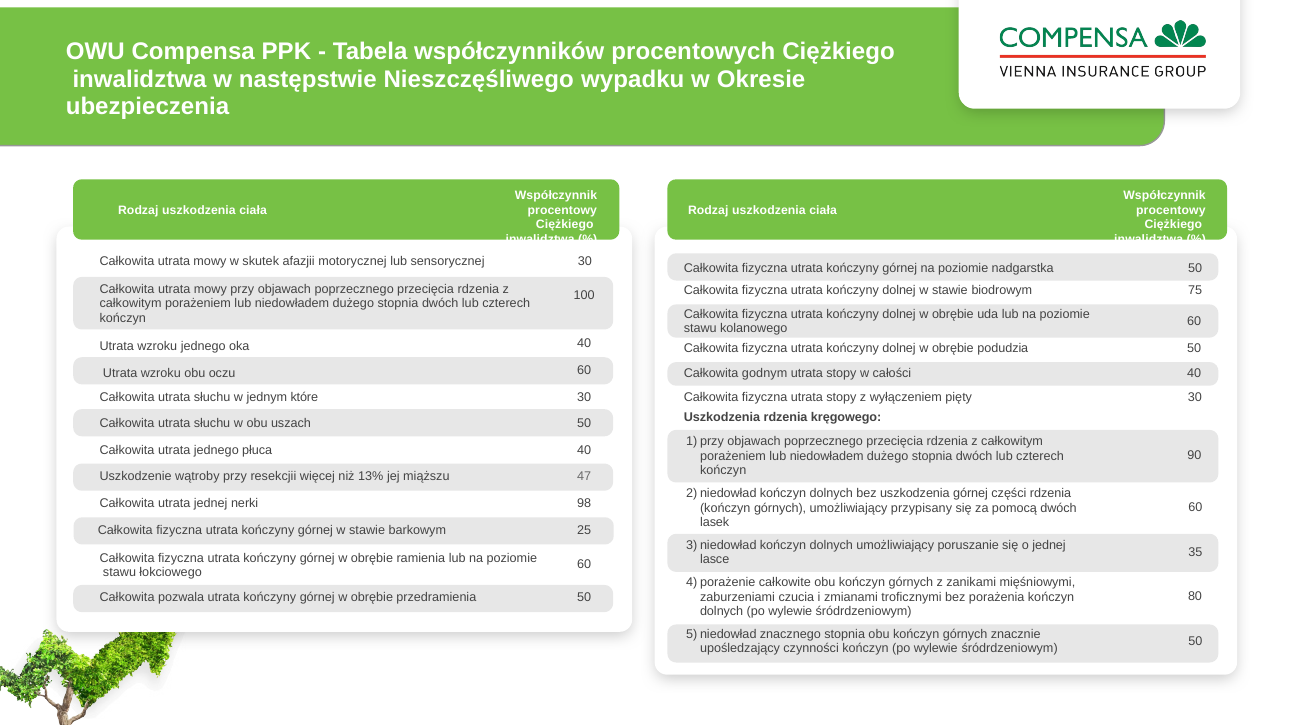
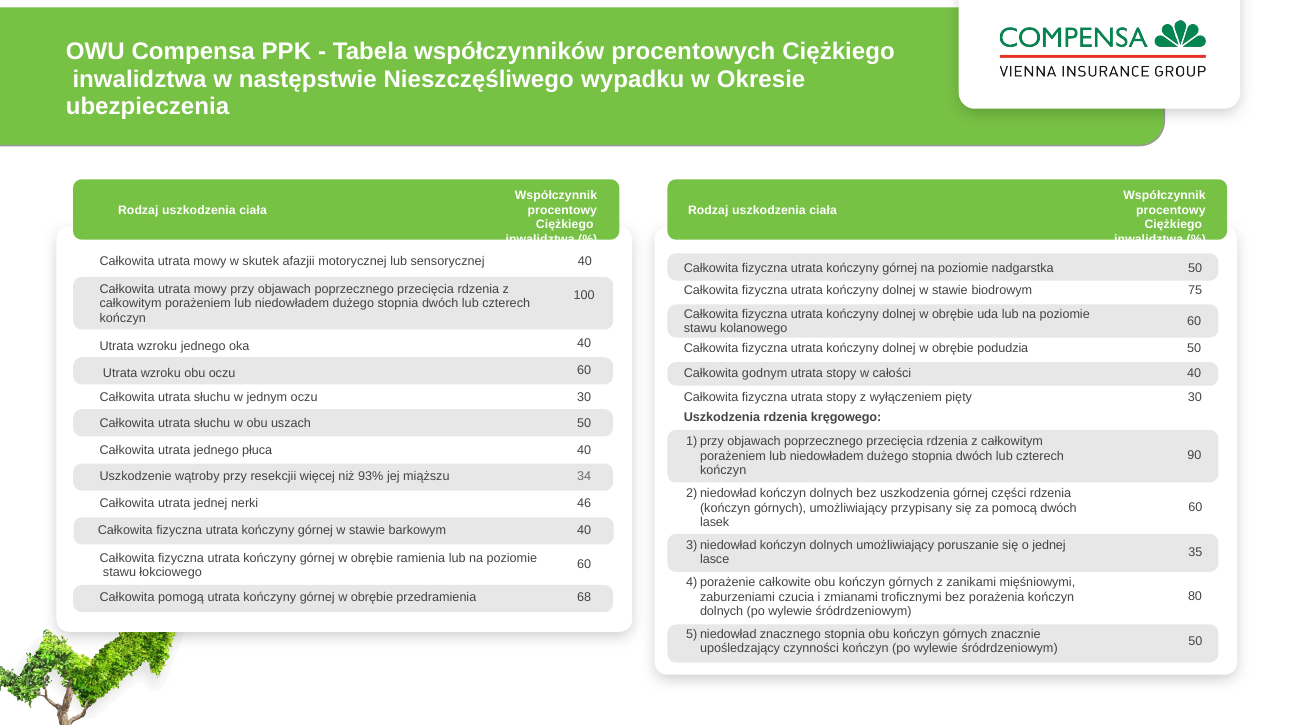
sensorycznej 30: 30 -> 40 (585, 262)
jednym które: które -> oczu (304, 397)
13%: 13% -> 93% (371, 477)
47: 47 -> 34 (584, 477)
98: 98 -> 46 (584, 504)
barkowym 25: 25 -> 40 (584, 530)
pozwala: pozwala -> pomogą (181, 598)
przedramienia 50: 50 -> 68 (584, 598)
